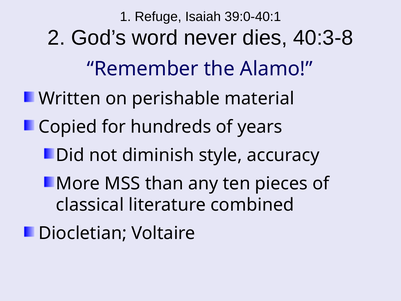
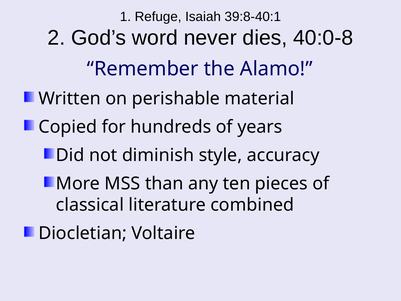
39:0-40:1: 39:0-40:1 -> 39:8-40:1 (253, 17)
40:3-8: 40:3-8 -> 40:0-8 (323, 38)
